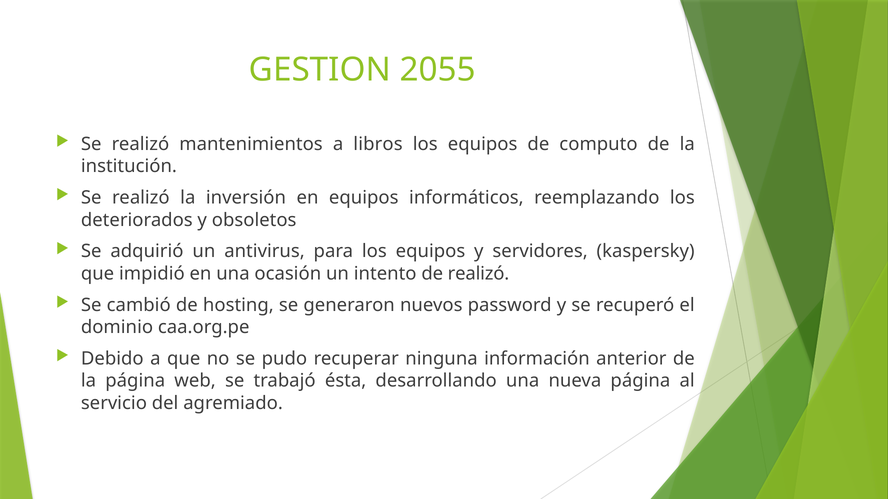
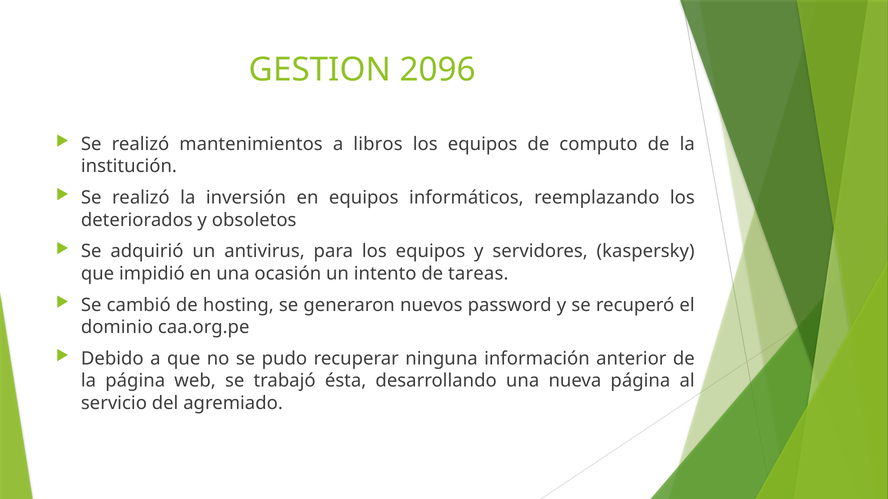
2055: 2055 -> 2096 (438, 70)
de realizó: realizó -> tareas (478, 274)
